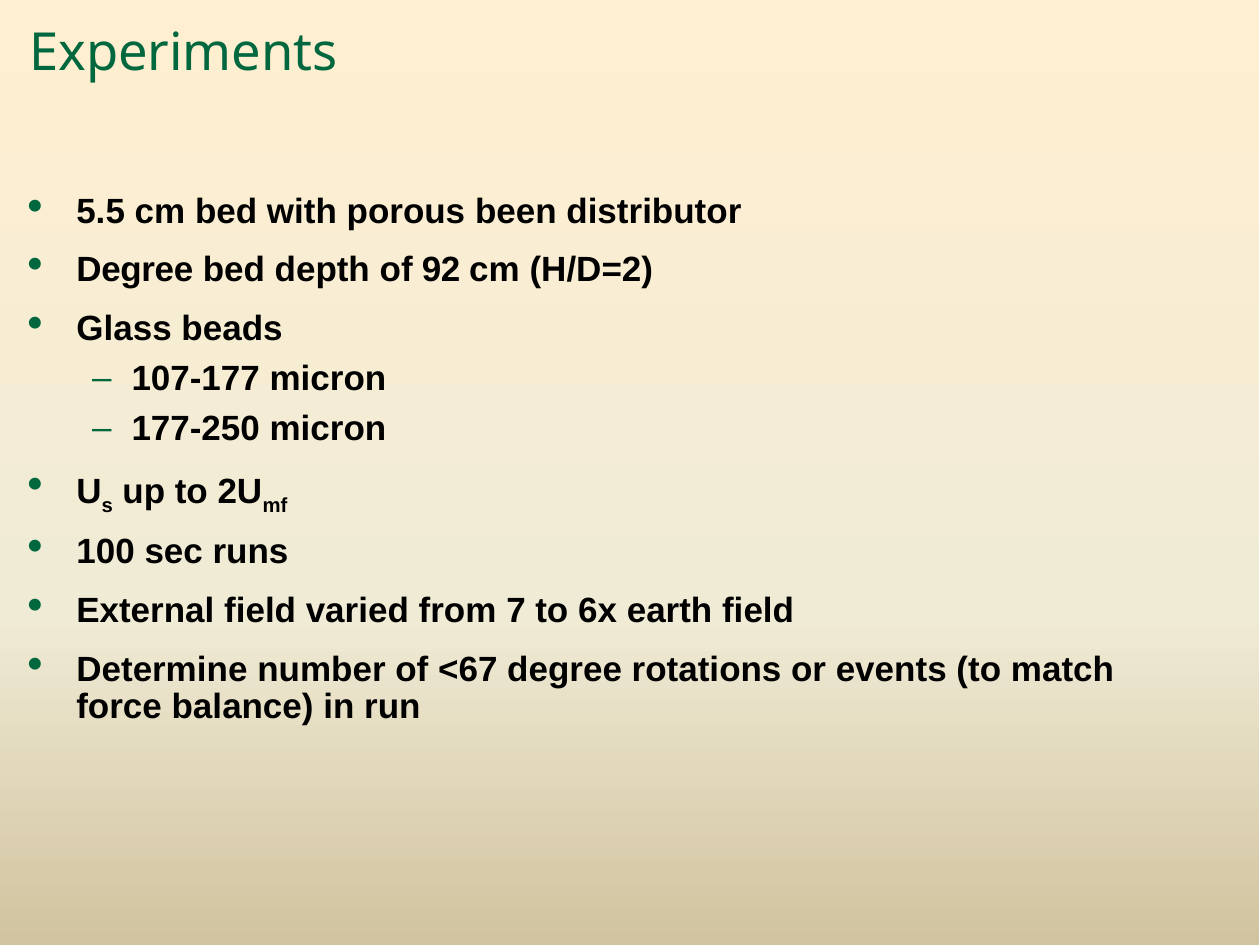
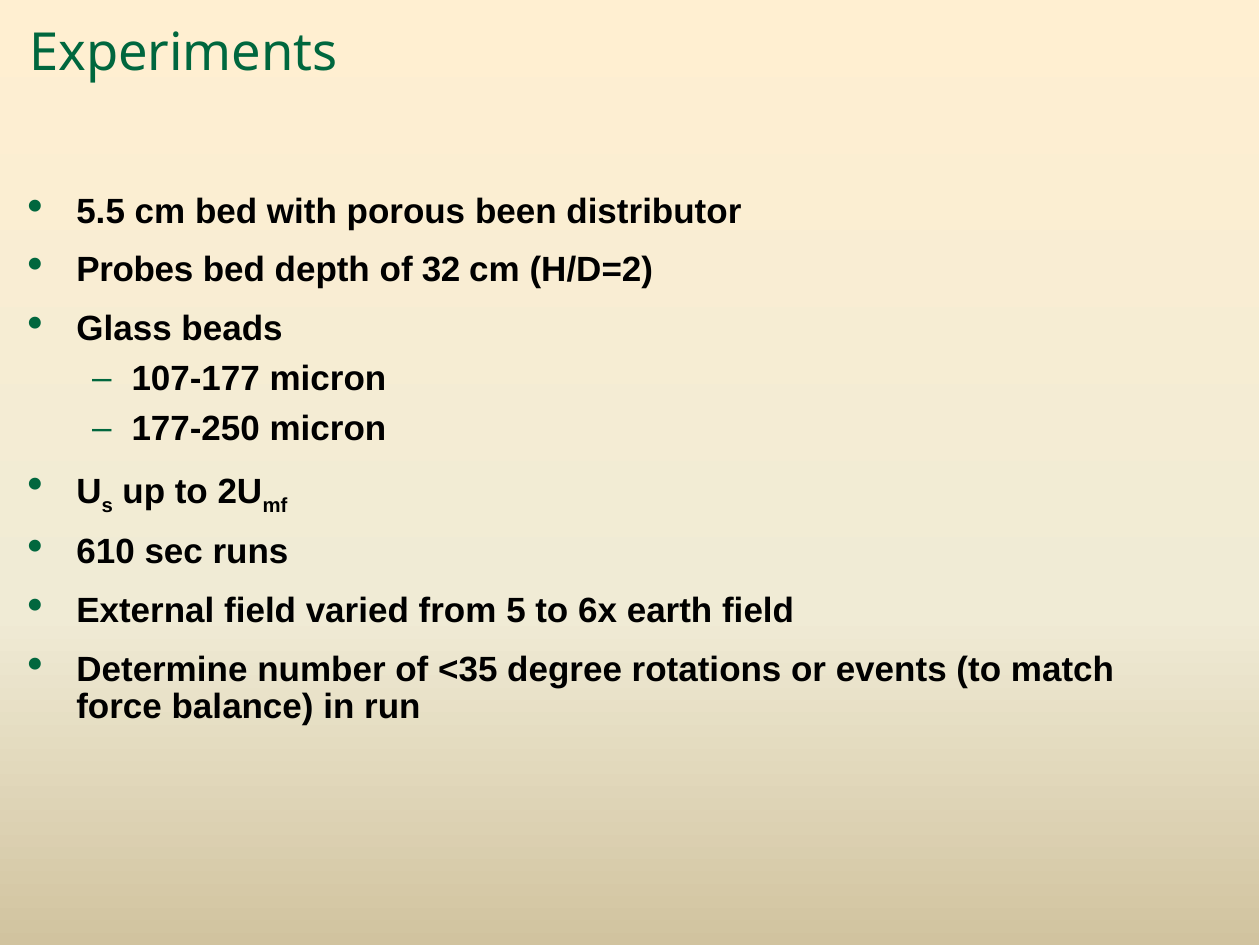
Degree: Degree -> Probes (135, 270)
92: 92 -> 32 (441, 270)
100: 100 -> 610 (106, 552)
7: 7 -> 5 (516, 610)
<67: <67 -> <35 (468, 669)
